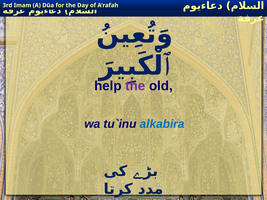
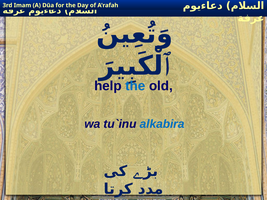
the colour: purple -> blue (135, 86)
